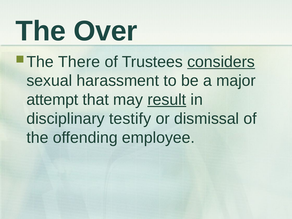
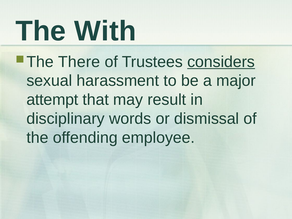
Over: Over -> With (105, 31)
result underline: present -> none (167, 100)
testify: testify -> words (130, 119)
